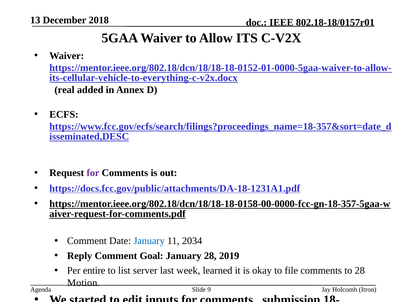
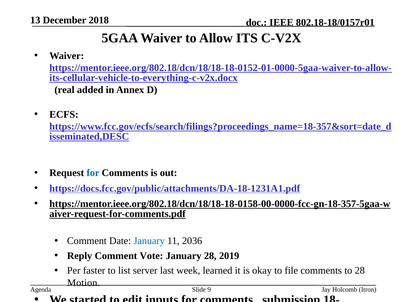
for colour: purple -> blue (93, 173)
2034: 2034 -> 2036 (192, 241)
Goal: Goal -> Vote (151, 256)
entire: entire -> faster (94, 271)
